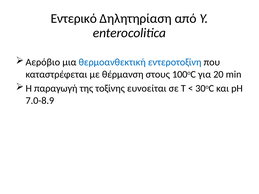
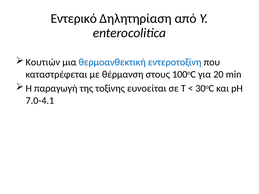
Αερόβιο: Αερόβιο -> Κουτιών (43, 62)
7.0-8.9: 7.0-8.9 -> 7.0-4.1 (40, 101)
